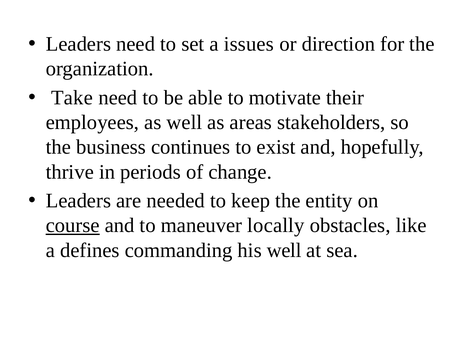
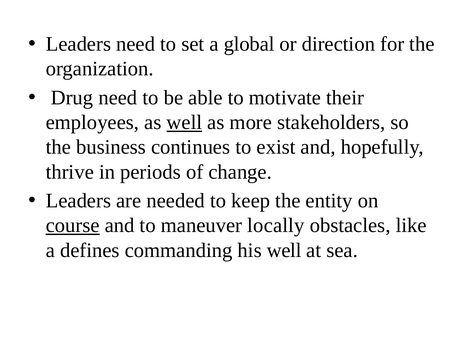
issues: issues -> global (249, 44)
Take: Take -> Drug (72, 98)
well underline: none -> present (184, 122)
areas: areas -> more (251, 122)
